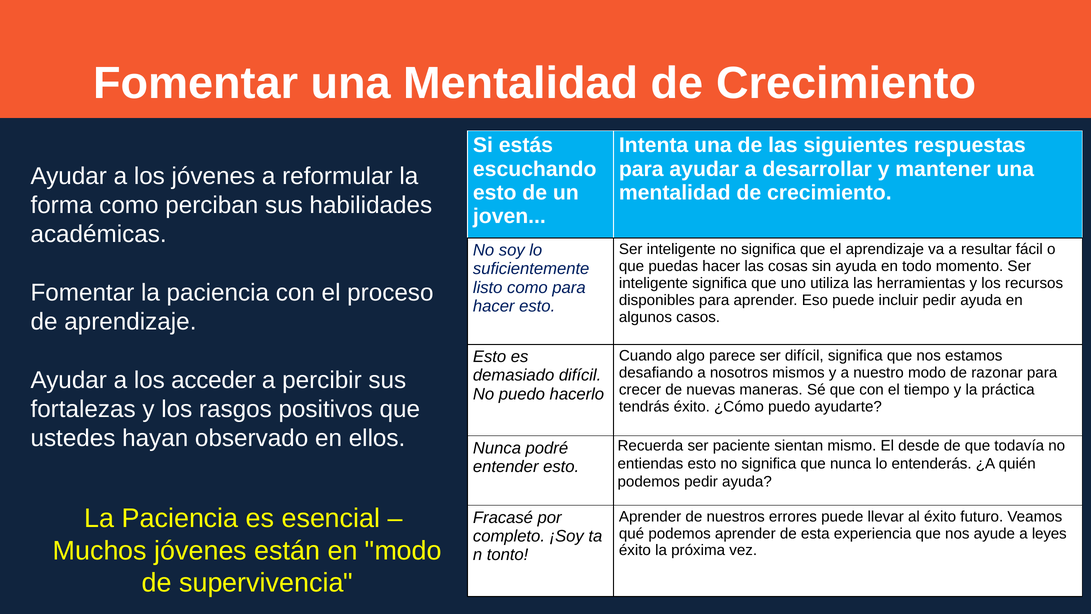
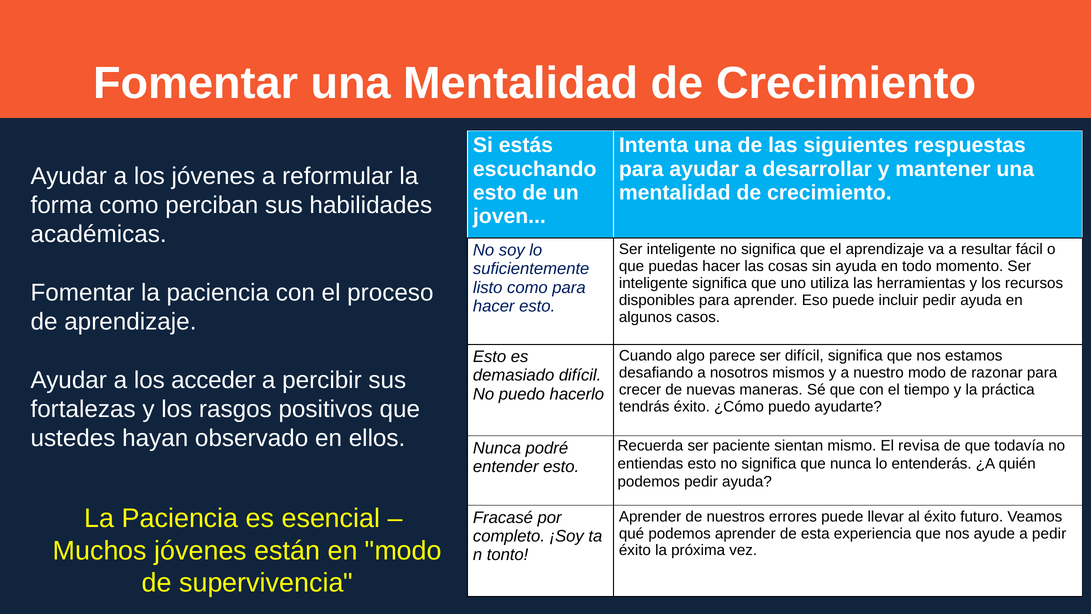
desde: desde -> revisa (919, 445)
a leyes: leyes -> pedir (1049, 533)
